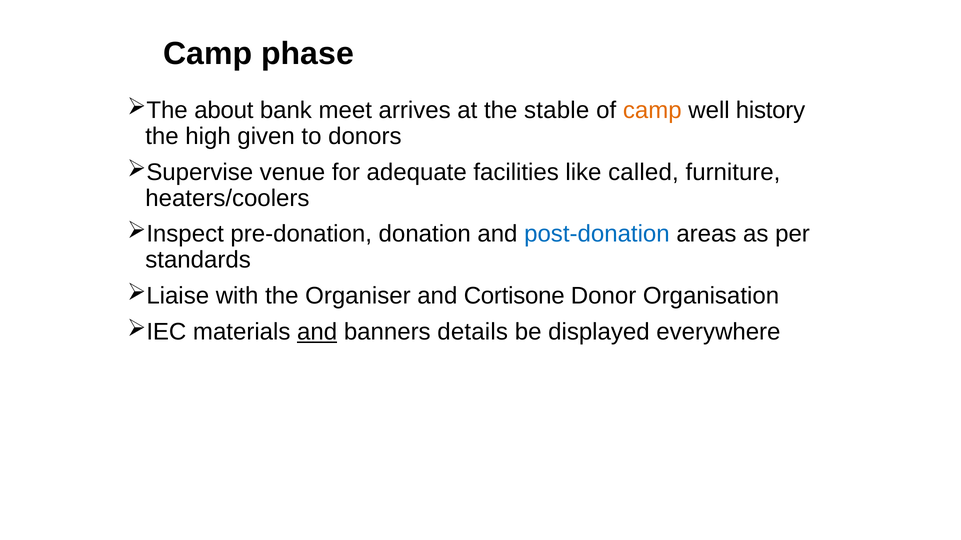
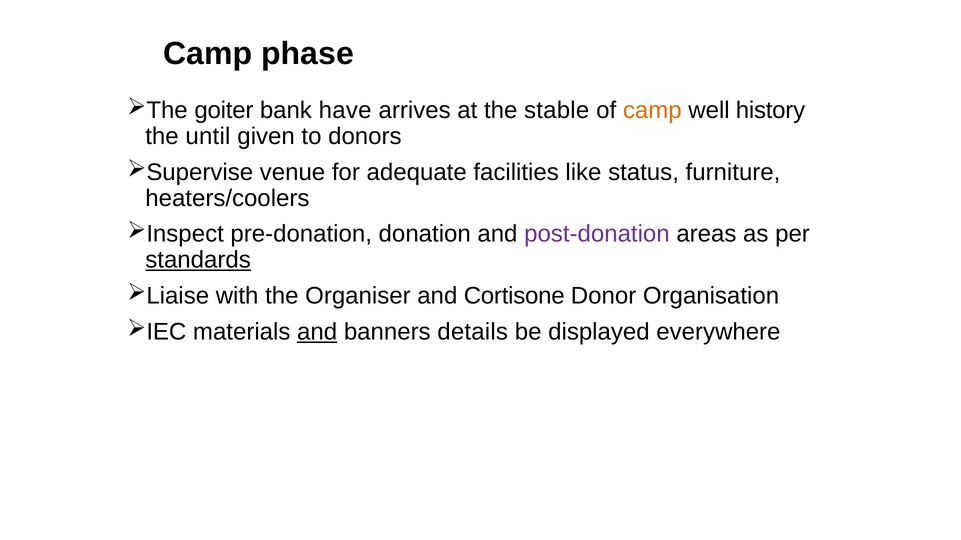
about: about -> goiter (224, 111)
meet: meet -> have (345, 111)
high: high -> until (208, 136)
called: called -> status (644, 172)
post-donation colour: blue -> purple (597, 234)
standards underline: none -> present (198, 260)
